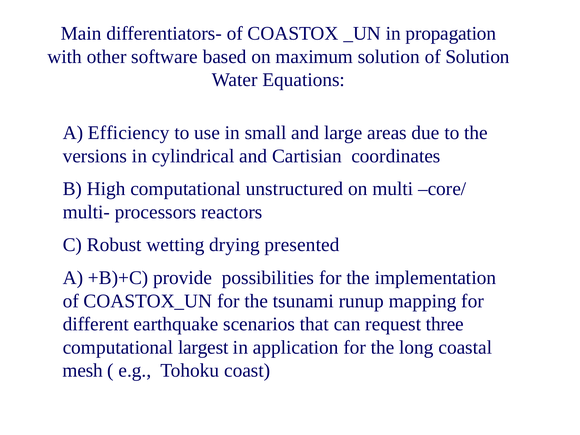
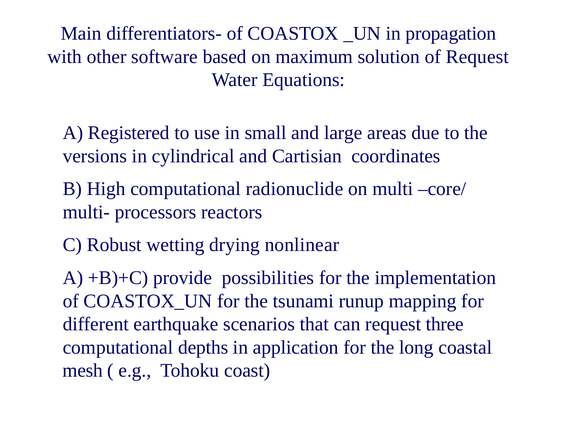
of Solution: Solution -> Request (477, 57)
Efficiency: Efficiency -> Registered (129, 133)
unstructured: unstructured -> radionuclide (295, 189)
presented: presented -> nonlinear (302, 245)
largest: largest -> depths (203, 347)
